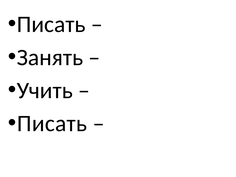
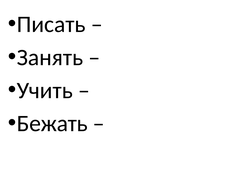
Писать: Писать -> Бежать (52, 123)
